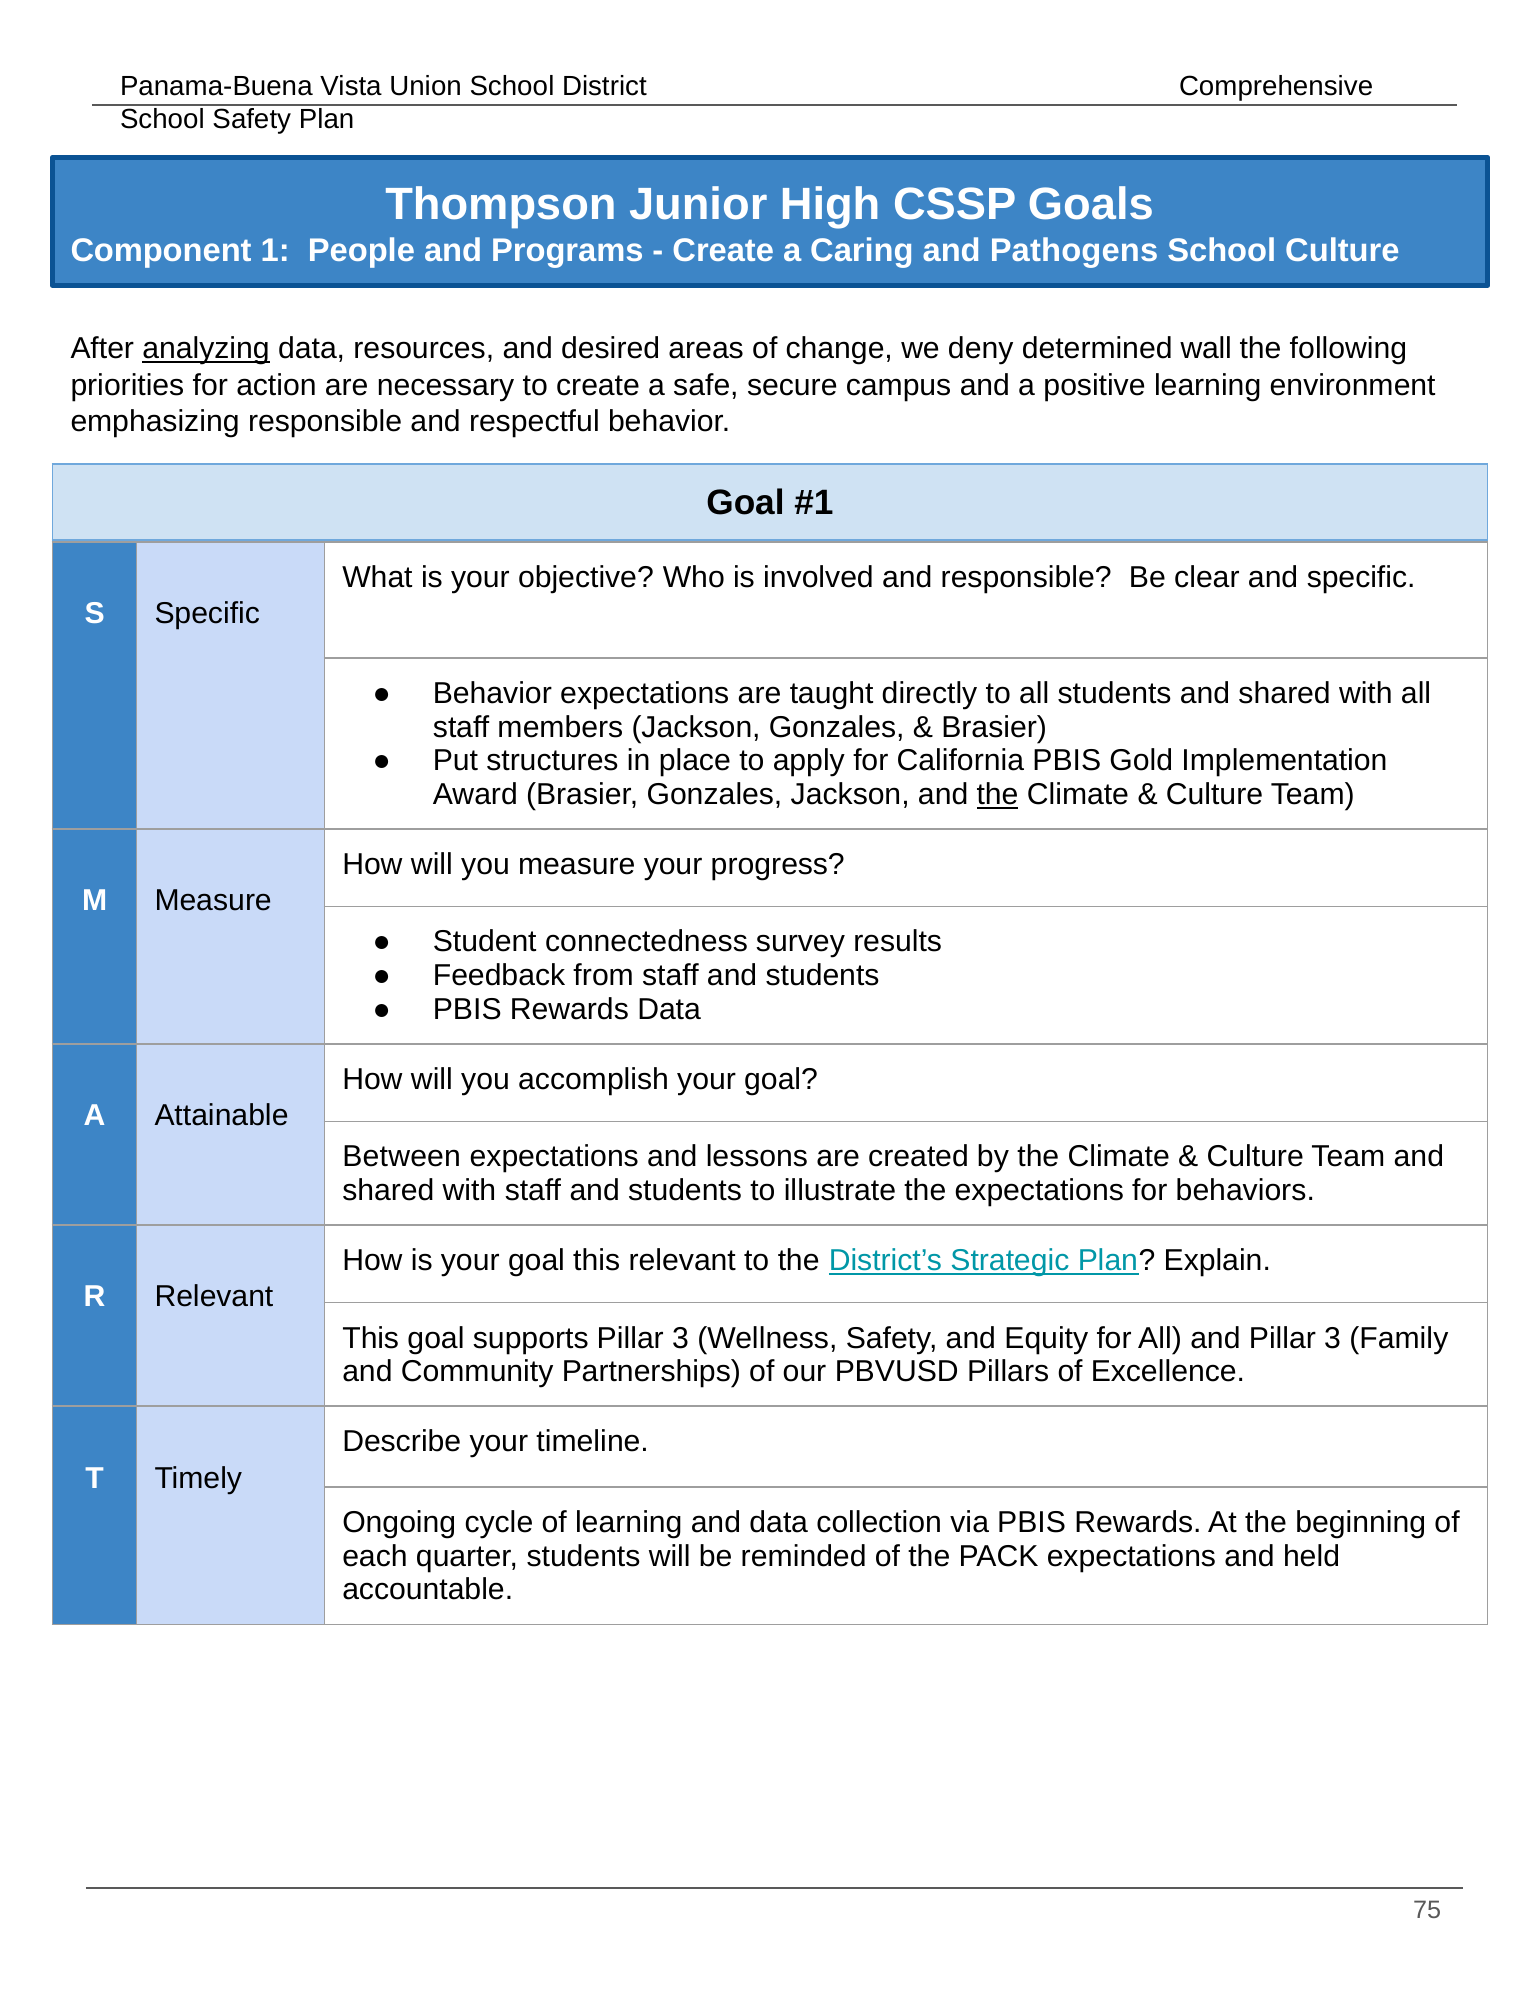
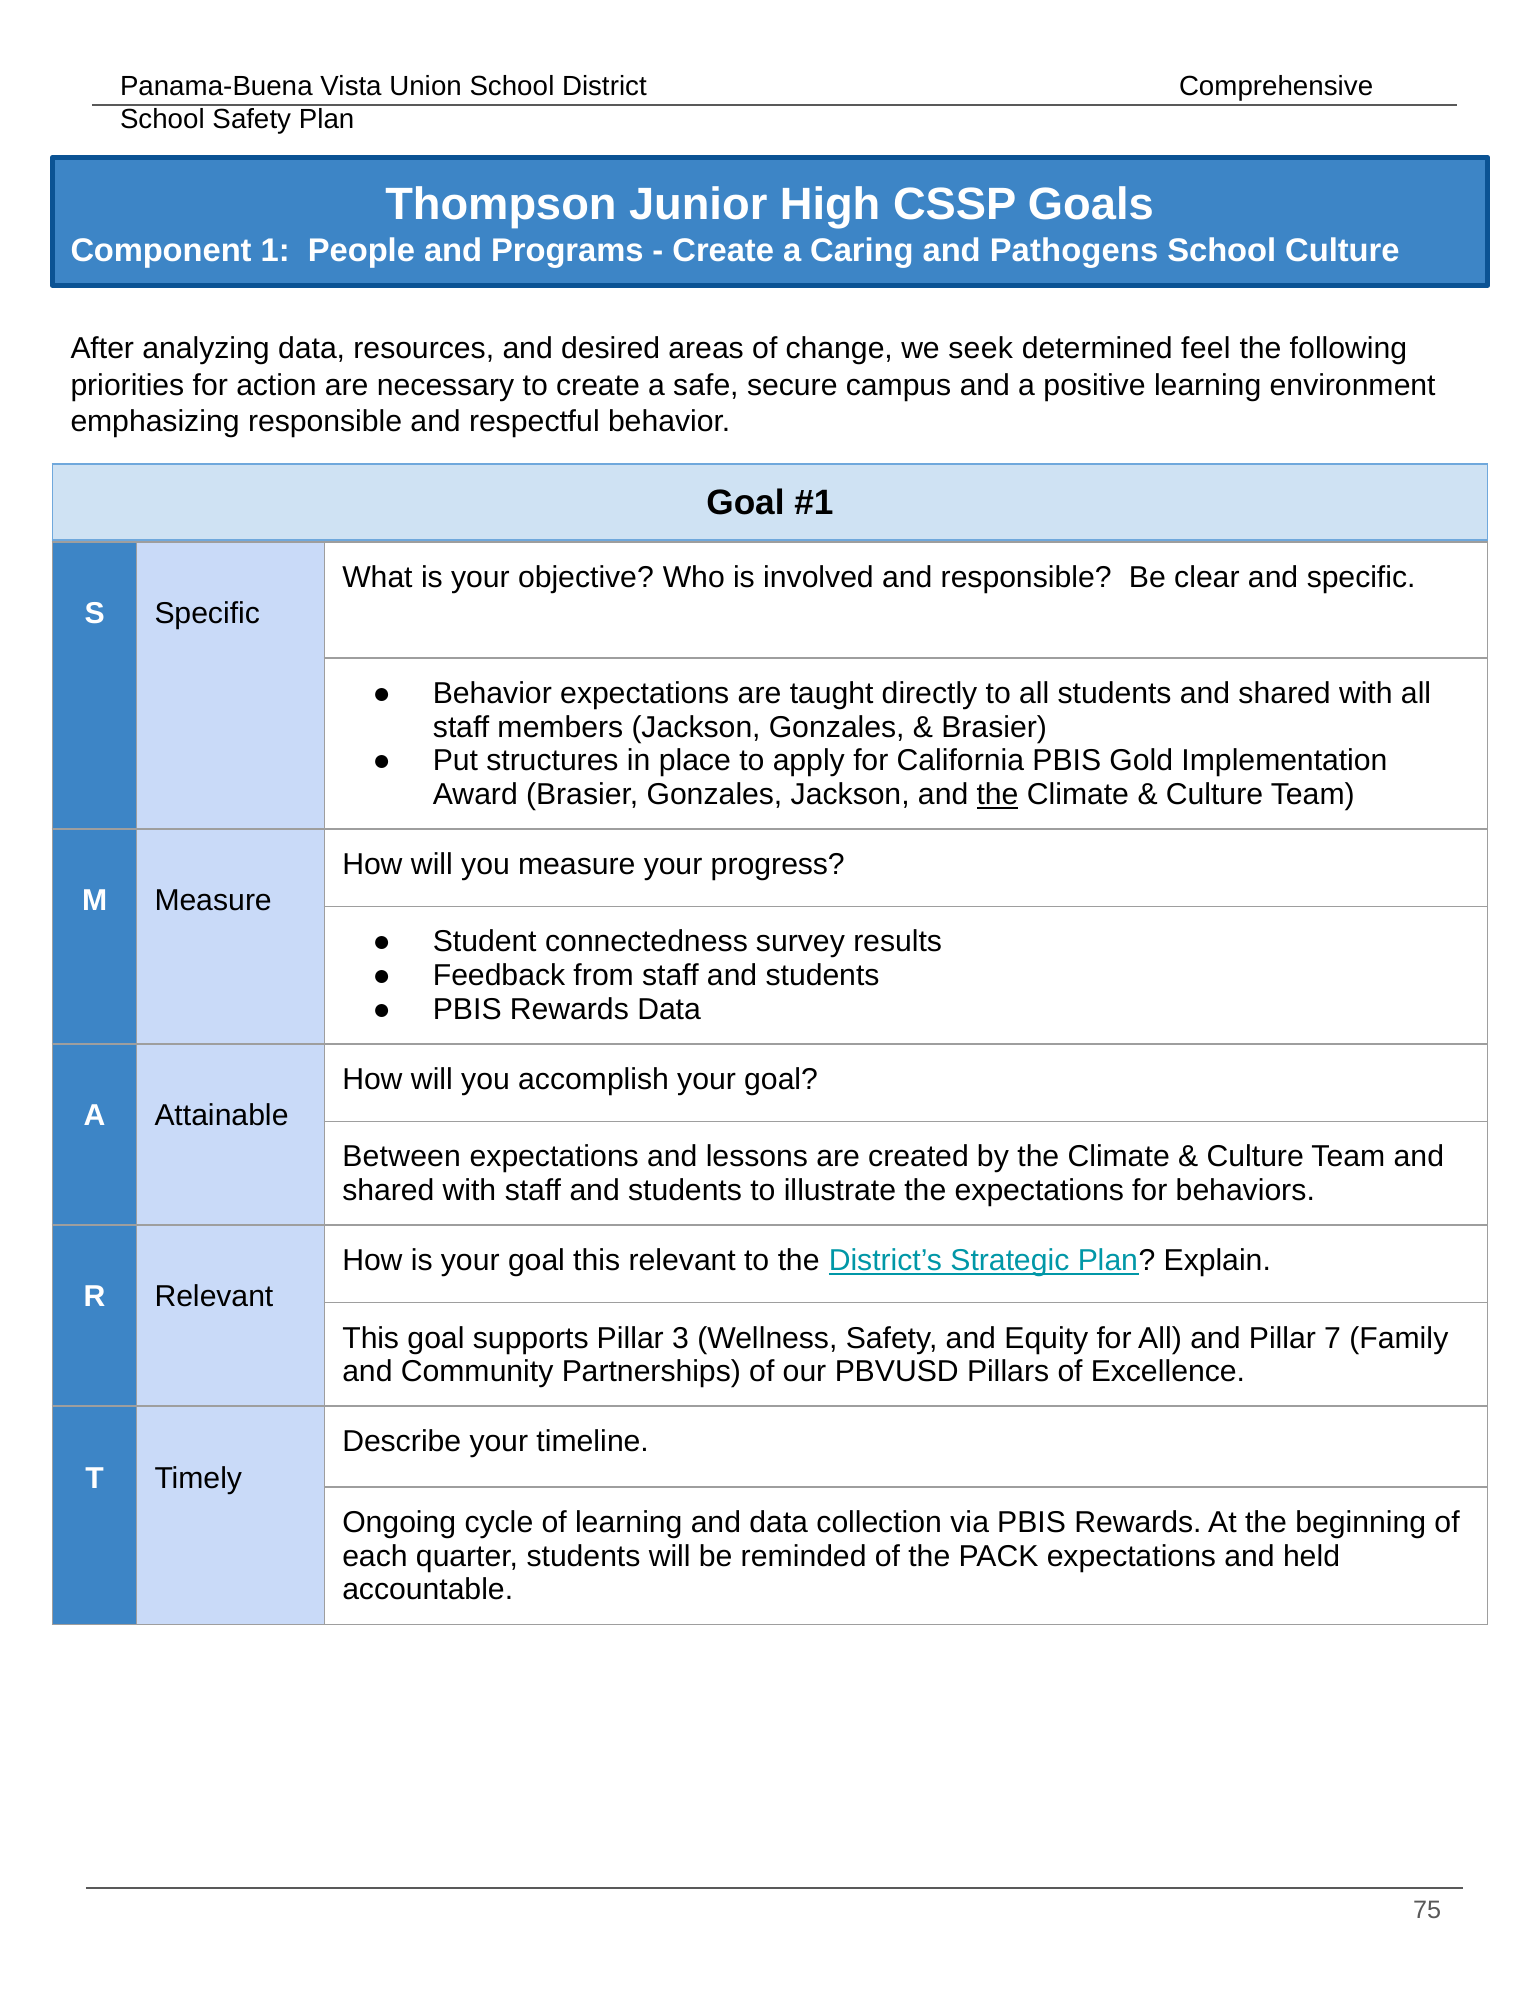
analyzing underline: present -> none (206, 349)
deny: deny -> seek (981, 349)
wall: wall -> feel (1206, 349)
and Pillar 3: 3 -> 7 (1333, 1338)
